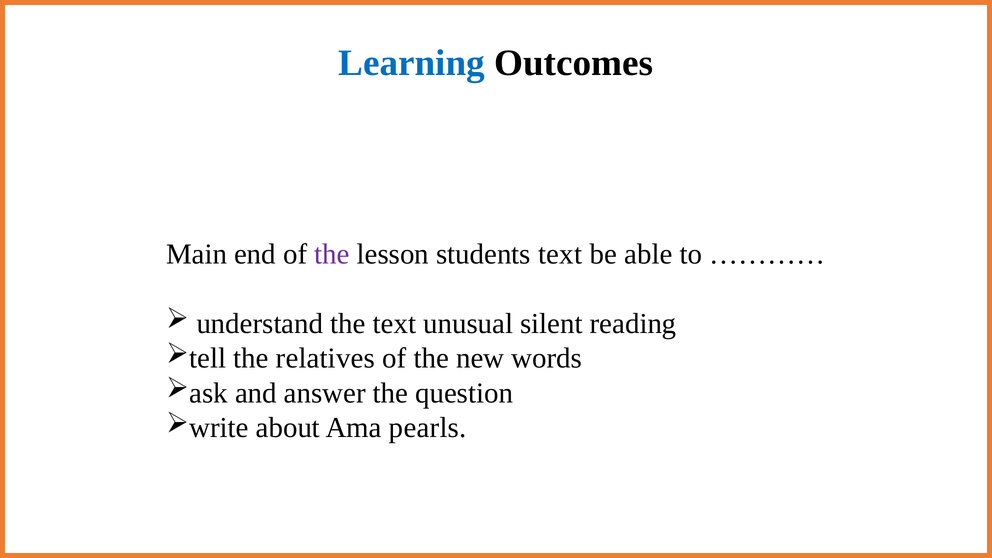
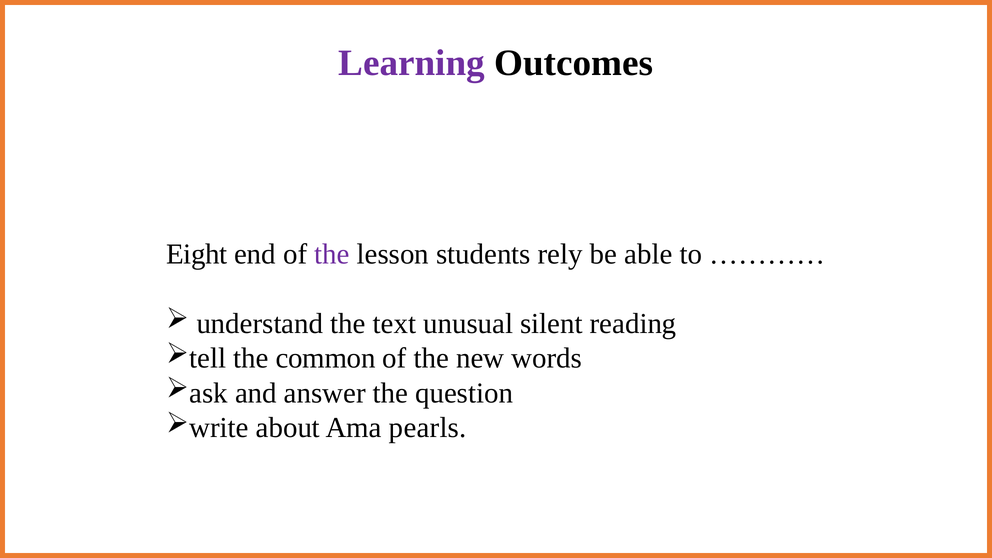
Learning colour: blue -> purple (412, 63)
Main: Main -> Eight (197, 254)
students text: text -> rely (560, 254)
relatives: relatives -> common (326, 358)
